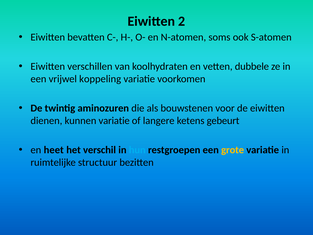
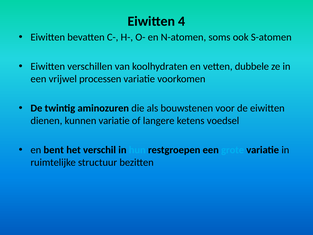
2: 2 -> 4 (182, 21)
koppeling: koppeling -> processen (100, 79)
gebeurt: gebeurt -> voedsel (223, 121)
heet: heet -> bent (54, 150)
grote colour: yellow -> light blue (233, 150)
